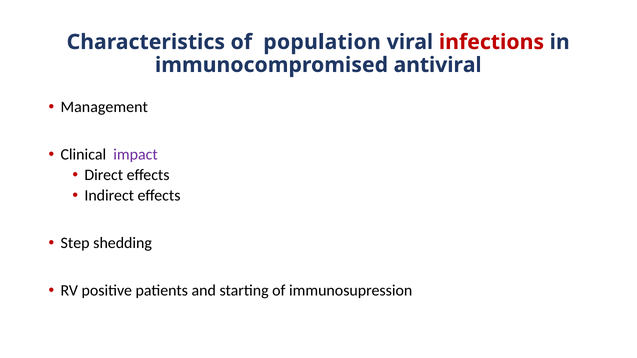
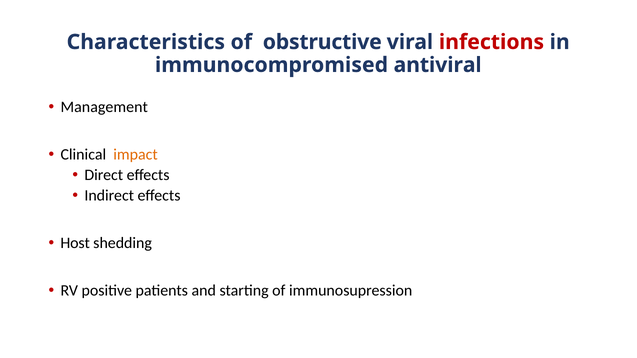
population: population -> obstructive (322, 42)
impact colour: purple -> orange (136, 155)
Step: Step -> Host (75, 243)
